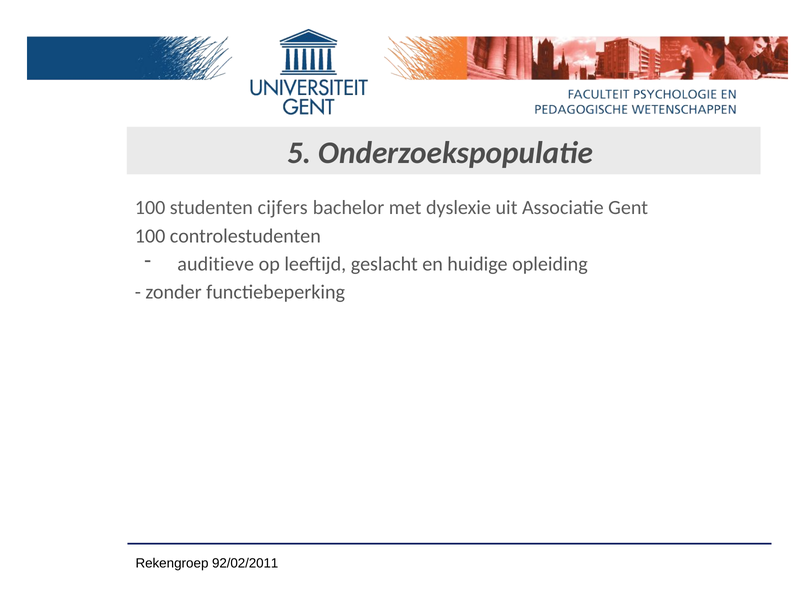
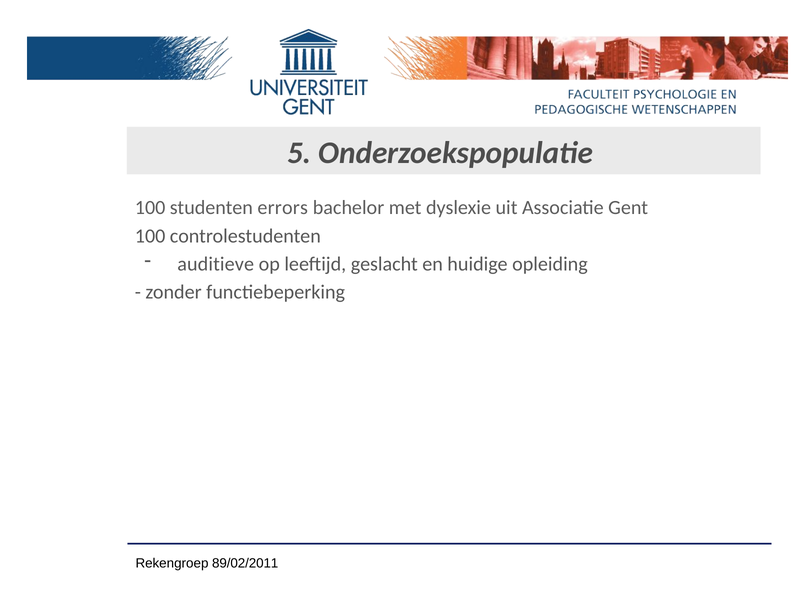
cijfers: cijfers -> errors (283, 208)
92/02/2011: 92/02/2011 -> 89/02/2011 (245, 563)
